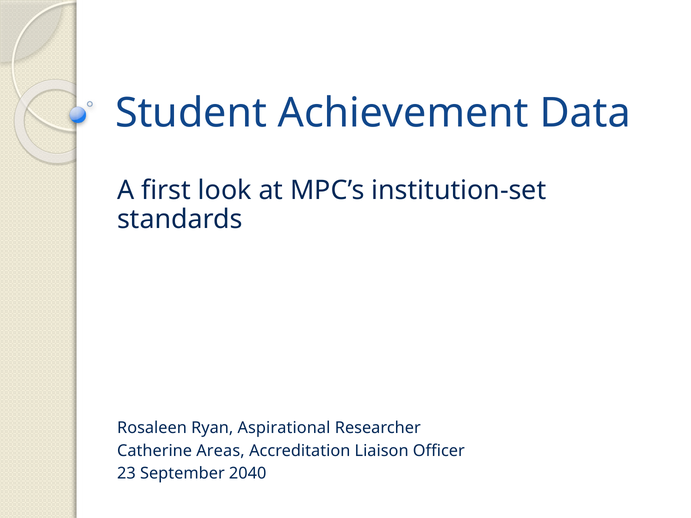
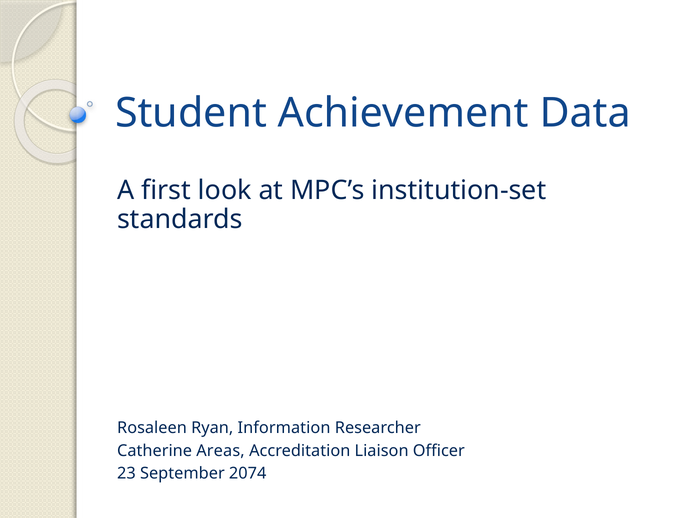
Aspirational: Aspirational -> Information (284, 428)
2040: 2040 -> 2074 (248, 474)
